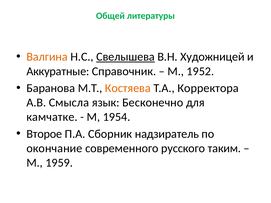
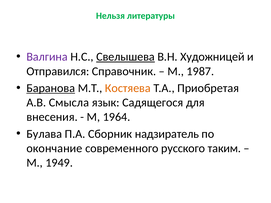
Общей: Общей -> Нельзя (110, 16)
Валгина colour: orange -> purple (47, 57)
Аккуратные: Аккуратные -> Отправился (58, 71)
1952: 1952 -> 1987 (200, 71)
Баранова underline: none -> present (51, 88)
Корректора: Корректора -> Приобретая (208, 88)
Бесконечно: Бесконечно -> Садящегося (153, 103)
камчатке: камчатке -> внесения (52, 117)
1954: 1954 -> 1964 (117, 117)
Второе: Второе -> Булава (44, 134)
1959: 1959 -> 1949 (59, 163)
